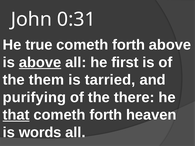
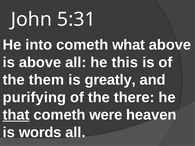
0:31: 0:31 -> 5:31 (76, 19)
true: true -> into (39, 45)
forth: forth -> what (129, 45)
above underline: present -> none (40, 62)
first: first -> this (125, 62)
tarried: tarried -> greatly (110, 80)
forth: forth -> were (106, 115)
